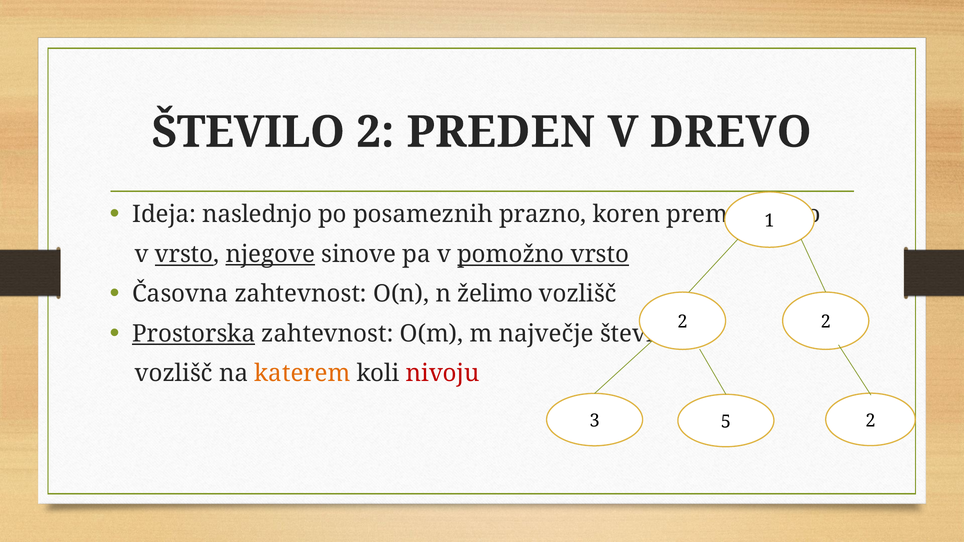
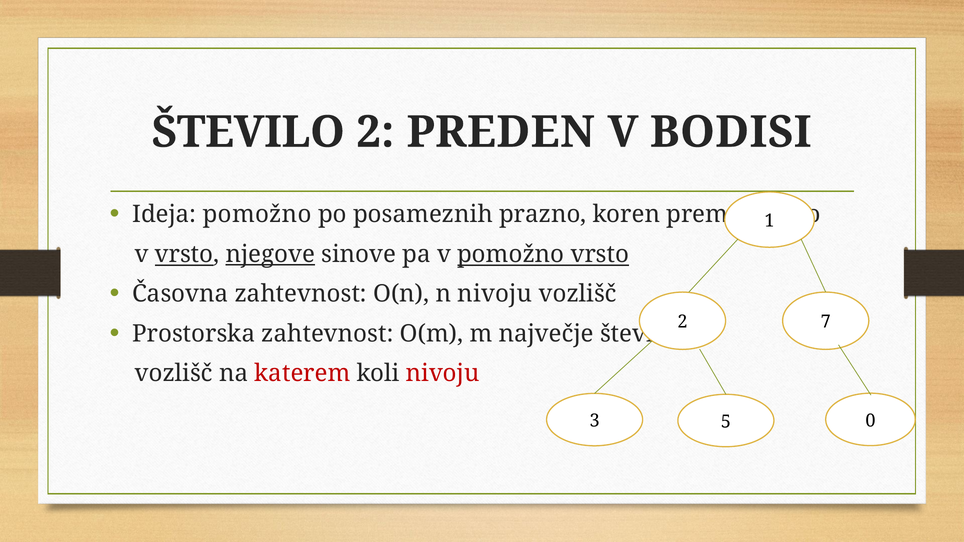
DREVO: DREVO -> BODISI (731, 132)
Ideja naslednjo: naslednjo -> pomožno (257, 215)
n želimo: želimo -> nivoju (495, 294)
2 2: 2 -> 7 (826, 322)
Prostorska underline: present -> none (194, 334)
katerem colour: orange -> red (302, 374)
5 2: 2 -> 0 (871, 421)
